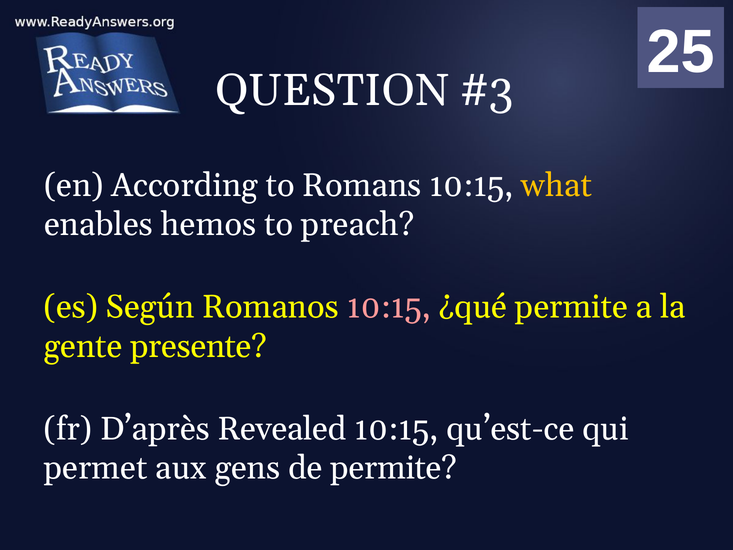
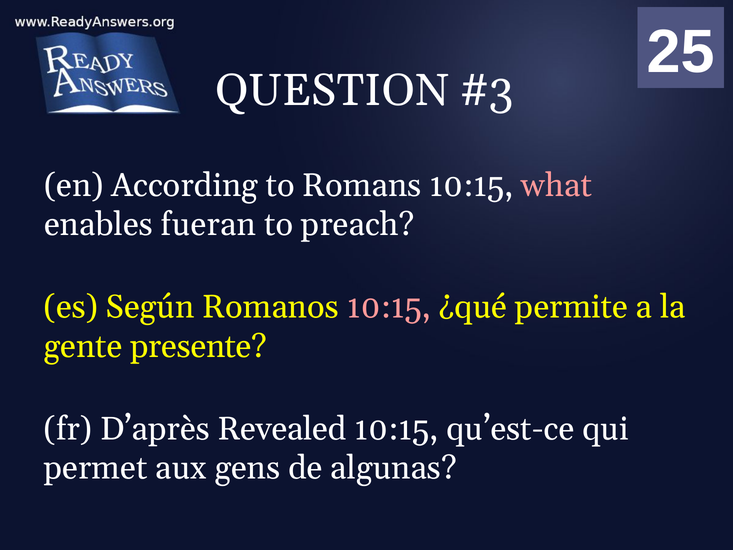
what colour: yellow -> pink (557, 185)
hemos: hemos -> fueran (209, 225)
de permite: permite -> algunas (394, 468)
